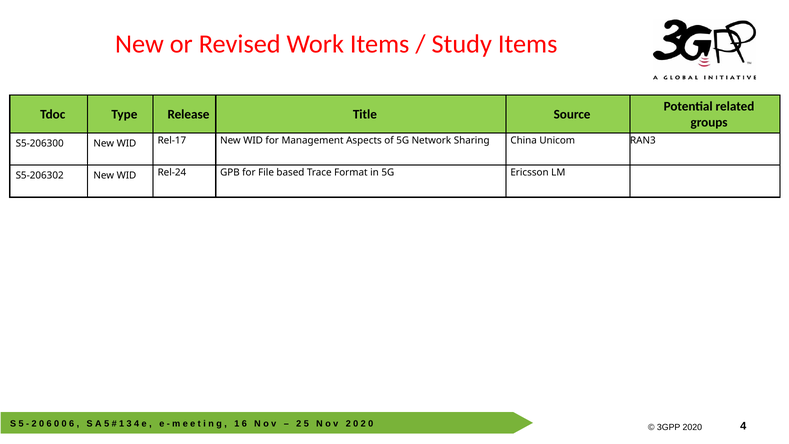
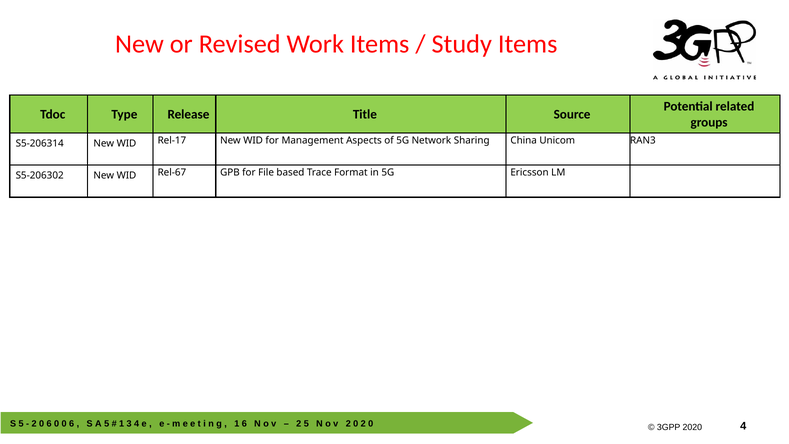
S5-206300: S5-206300 -> S5-206314 (40, 143)
Rel-24: Rel-24 -> Rel-67 (172, 172)
